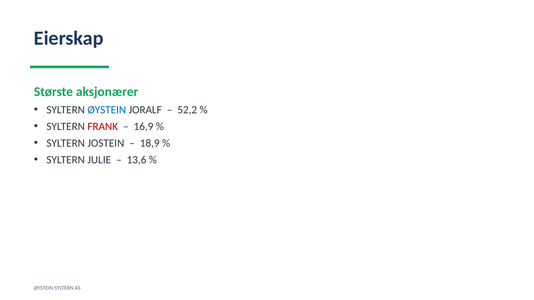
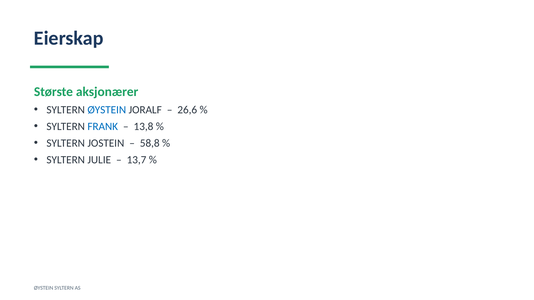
52,2: 52,2 -> 26,6 (187, 110)
FRANK colour: red -> blue (103, 127)
16,9: 16,9 -> 13,8 (143, 127)
18,9: 18,9 -> 58,8 (150, 143)
13,6: 13,6 -> 13,7 (136, 160)
